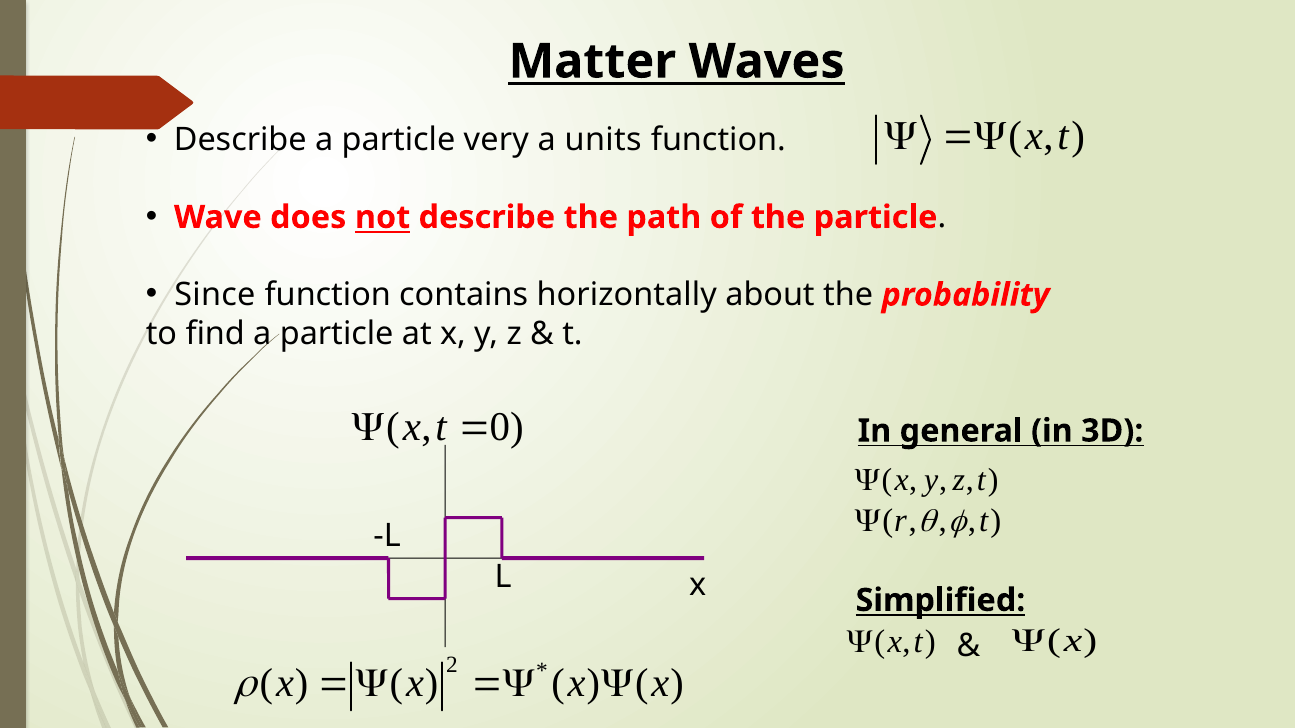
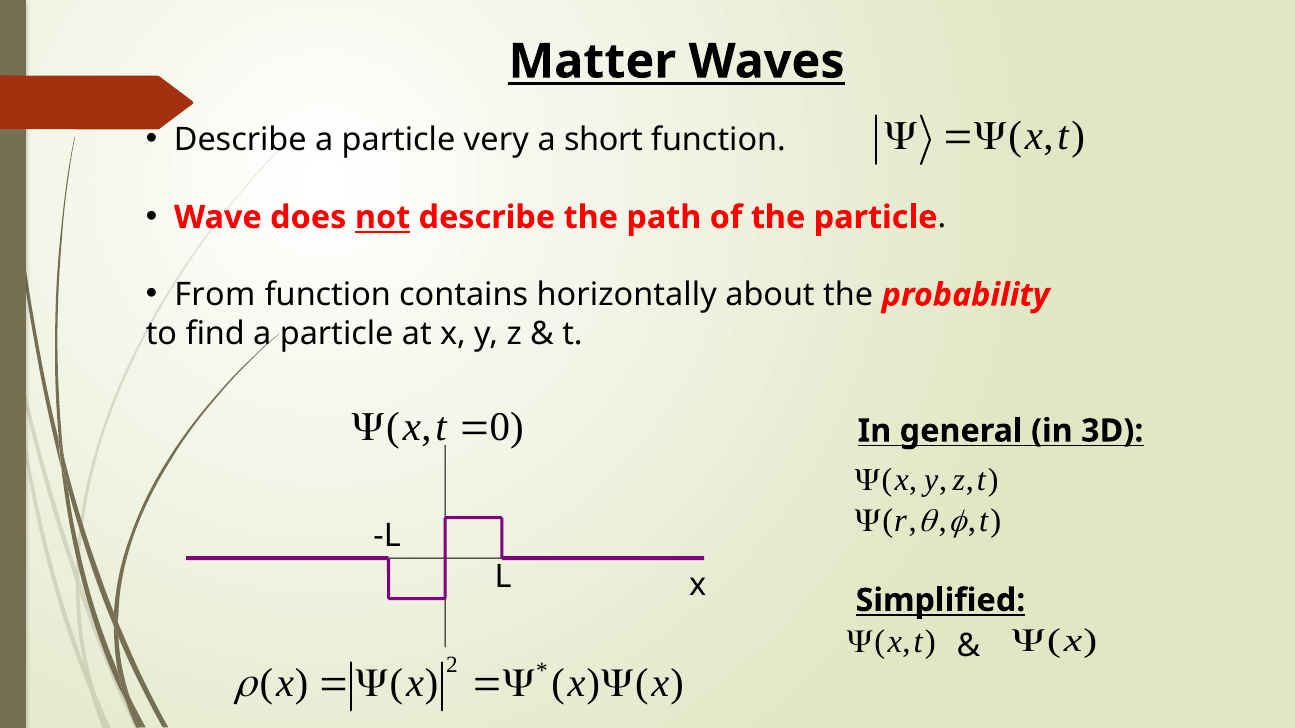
units: units -> short (603, 140)
Since: Since -> From (215, 295)
